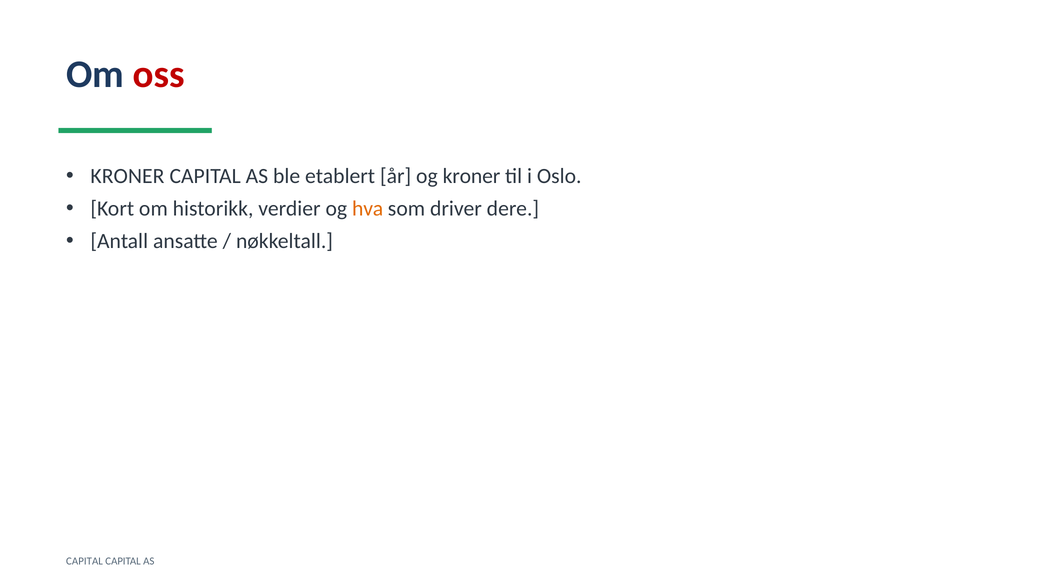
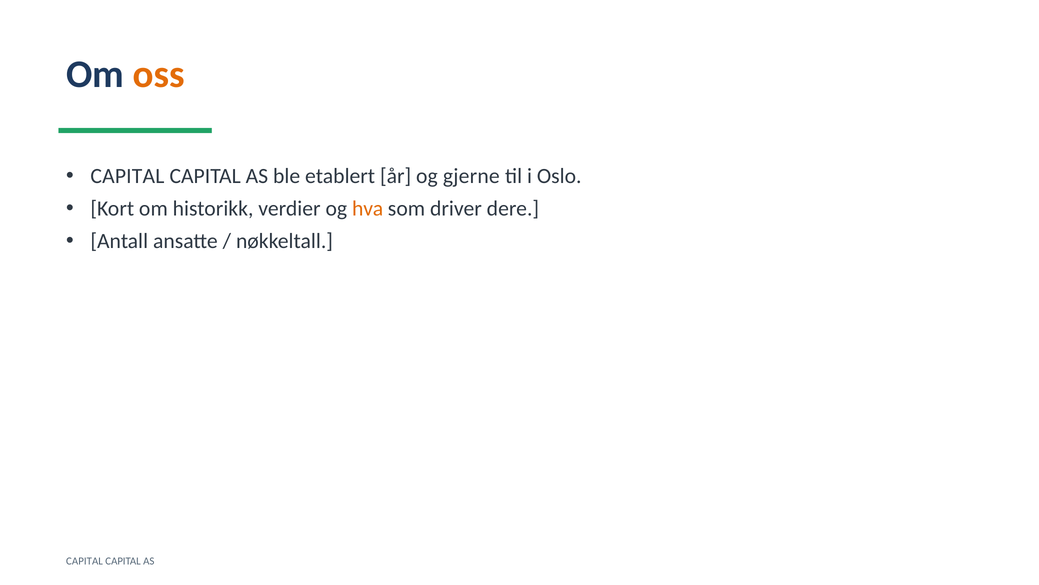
oss colour: red -> orange (159, 74)
KRONER: KRONER -> CAPITAL (127, 176)
og kroner: kroner -> gjerne (471, 176)
